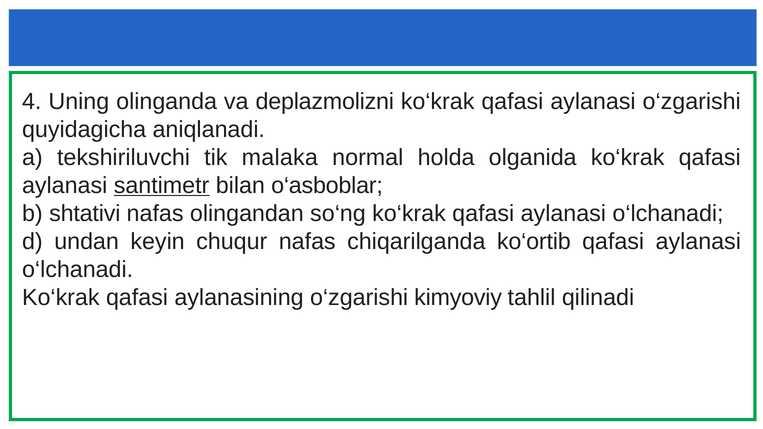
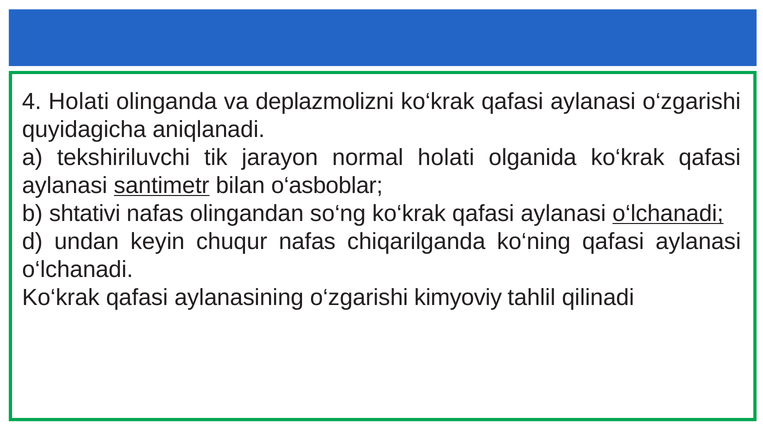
4 Uning: Uning -> Holati (79, 102)
malaka: malaka -> jarayon (280, 158)
normal holda: holda -> holati (446, 158)
o‘lchanadi underline: none -> present (668, 214)
ko‘ortib: ko‘ortib -> ko‘ning (534, 242)
